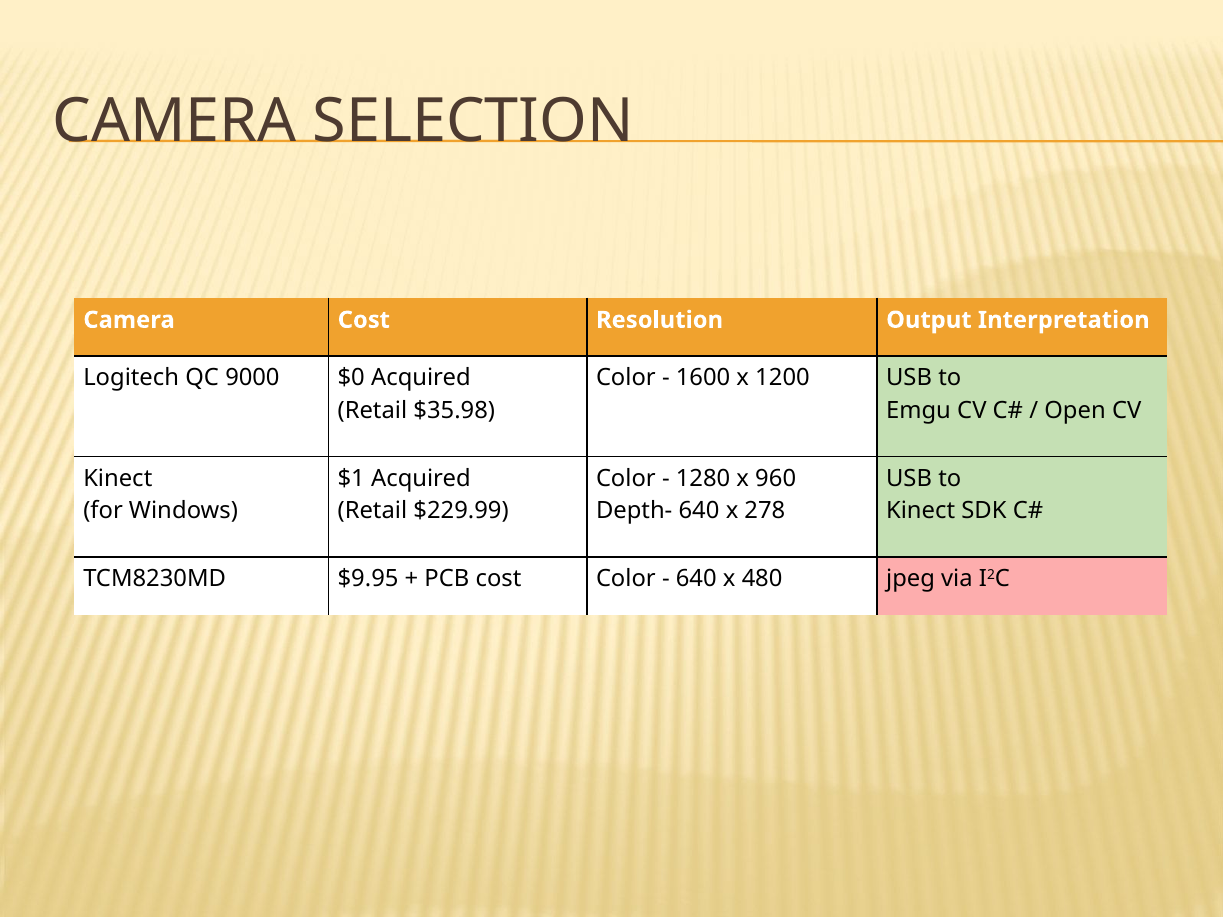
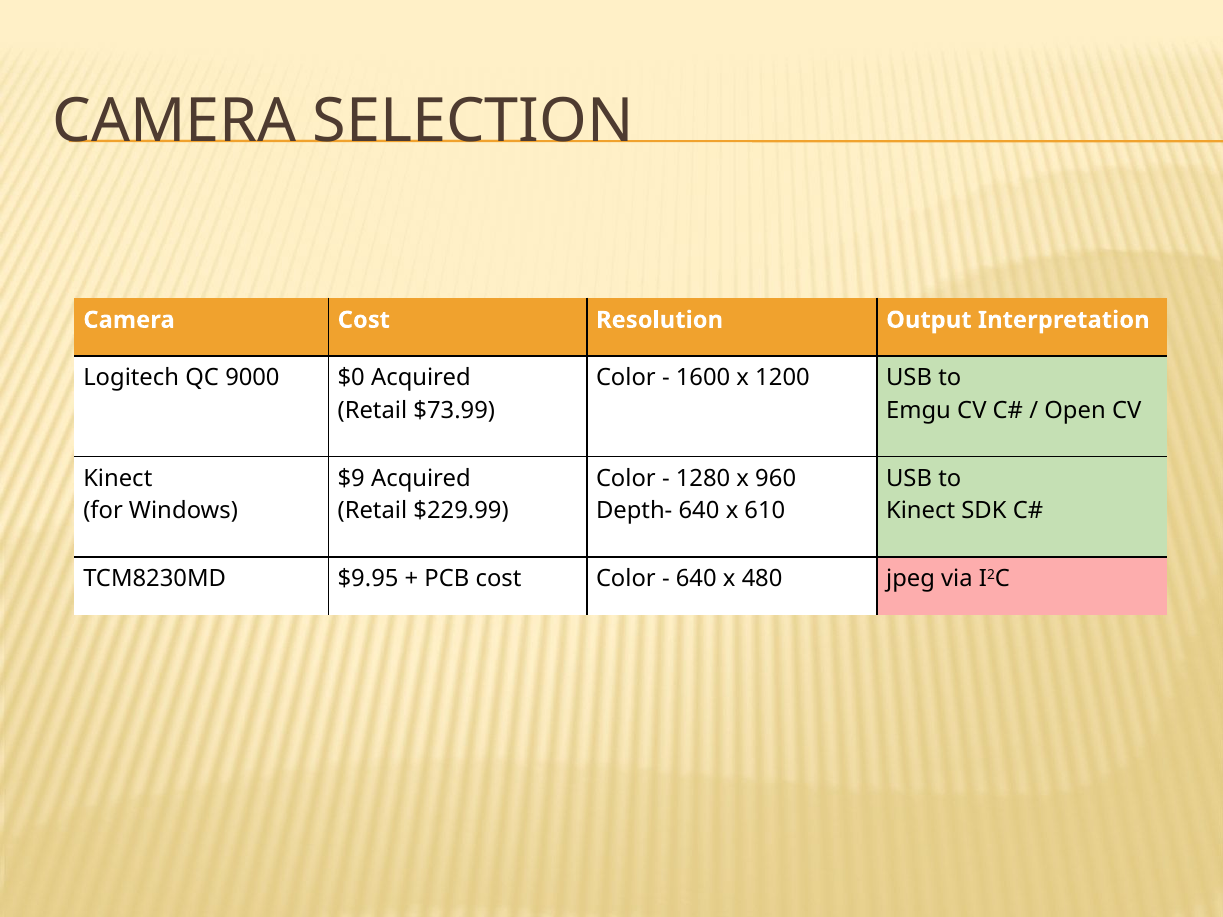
$35.98: $35.98 -> $73.99 (454, 411)
$1: $1 -> $9 (351, 479)
278: 278 -> 610 (765, 511)
